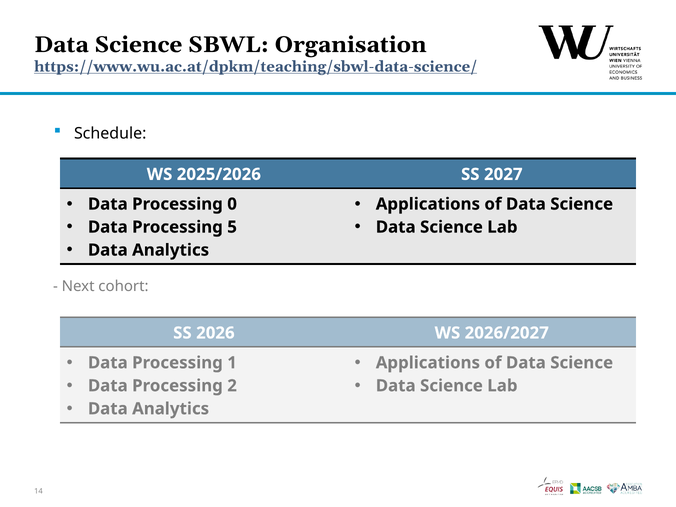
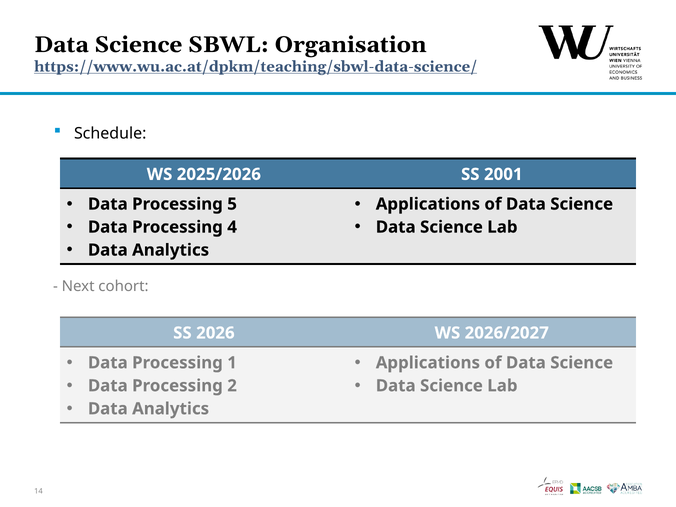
2027: 2027 -> 2001 (503, 174)
0: 0 -> 5 (232, 204)
5: 5 -> 4 (232, 227)
